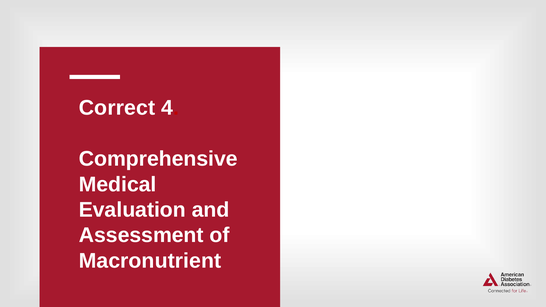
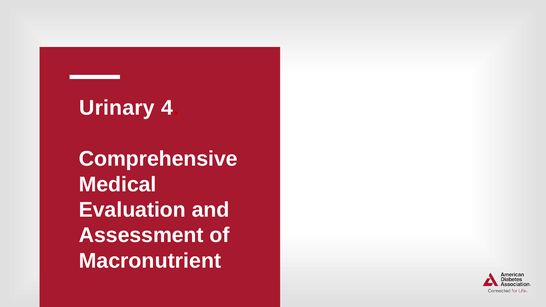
Correct: Correct -> Urinary (117, 108)
